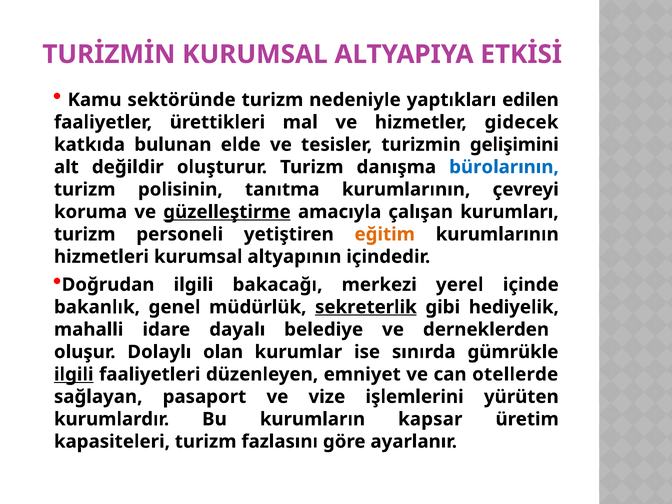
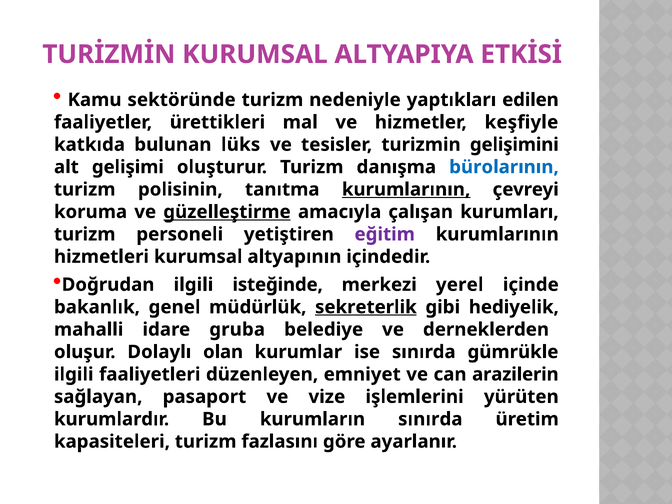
gidecek: gidecek -> keşfiyle (521, 122)
elde: elde -> lüks (241, 145)
değildir: değildir -> gelişimi (128, 167)
kurumlarının underline: none -> present (406, 189)
eğitim colour: orange -> purple (385, 234)
bakacağı: bakacağı -> isteğinde (278, 285)
dayalı: dayalı -> gruba (237, 330)
ilgili underline: present -> none (74, 374)
otellerde: otellerde -> arazilerin (515, 374)
kurumların kapsar: kapsar -> sınırda (430, 419)
